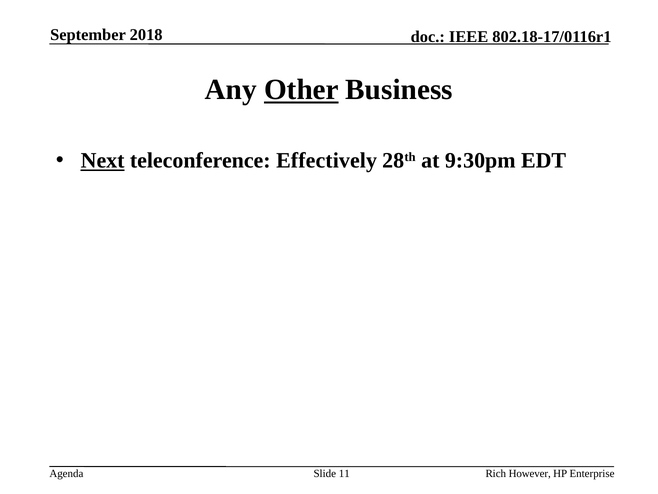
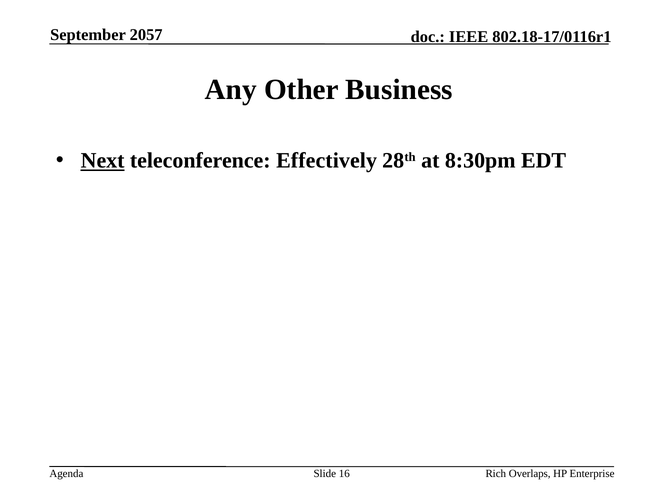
2018: 2018 -> 2057 (146, 35)
Other underline: present -> none (301, 90)
9:30pm: 9:30pm -> 8:30pm (480, 161)
11: 11 -> 16 (344, 473)
However: However -> Overlaps (530, 473)
